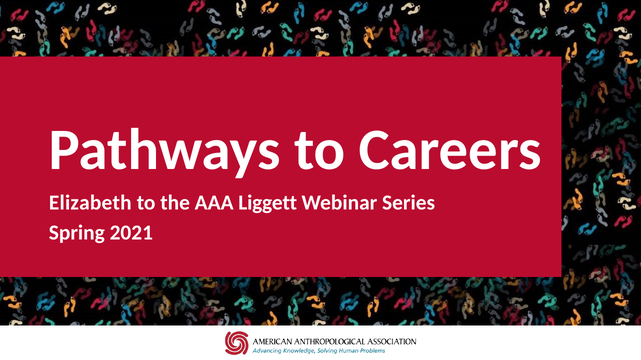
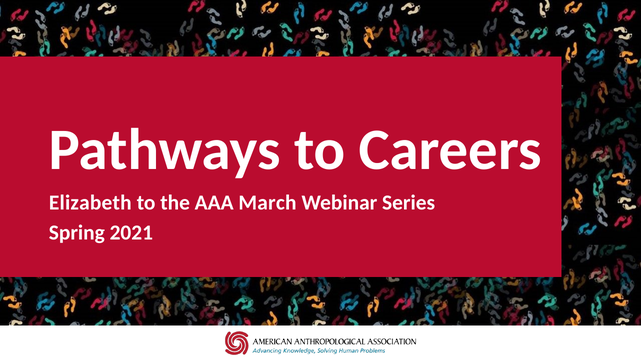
Liggett: Liggett -> March (268, 203)
